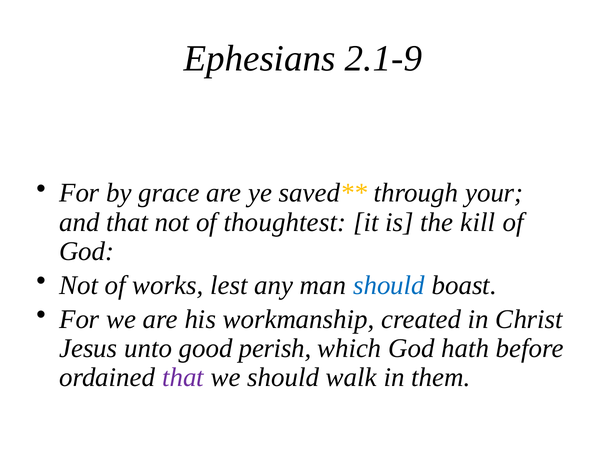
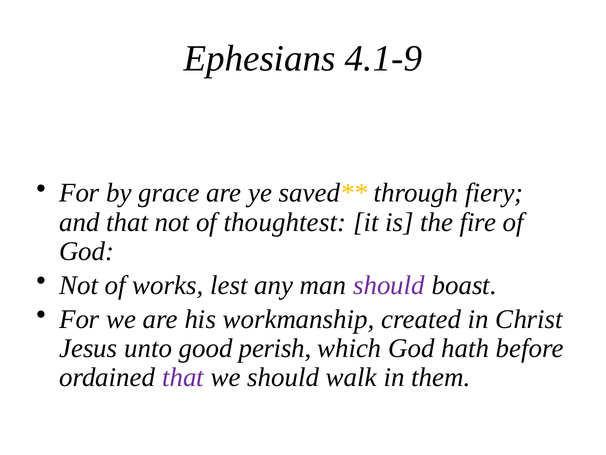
2.1-9: 2.1-9 -> 4.1-9 (383, 59)
your: your -> fiery (494, 193)
kill: kill -> fire (478, 222)
should colour: blue -> purple (389, 285)
